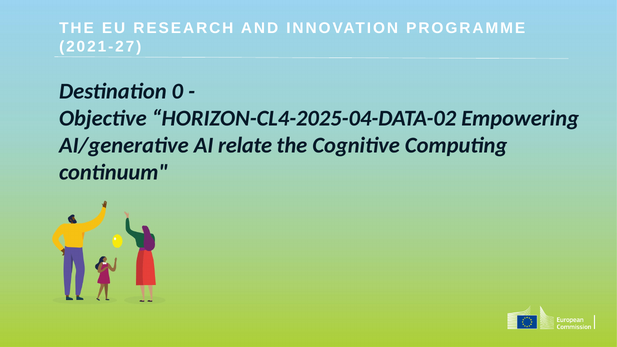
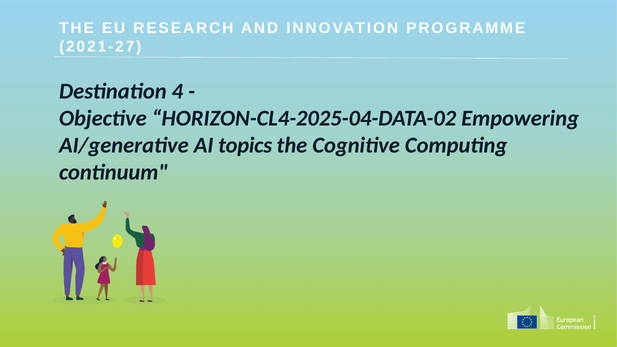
0: 0 -> 4 (177, 92)
relate: relate -> topics (245, 146)
